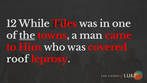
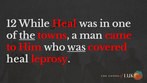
While Tiles: Tiles -> Heal (64, 24)
was underline: none -> present (76, 47)
roof: roof -> heal (17, 59)
